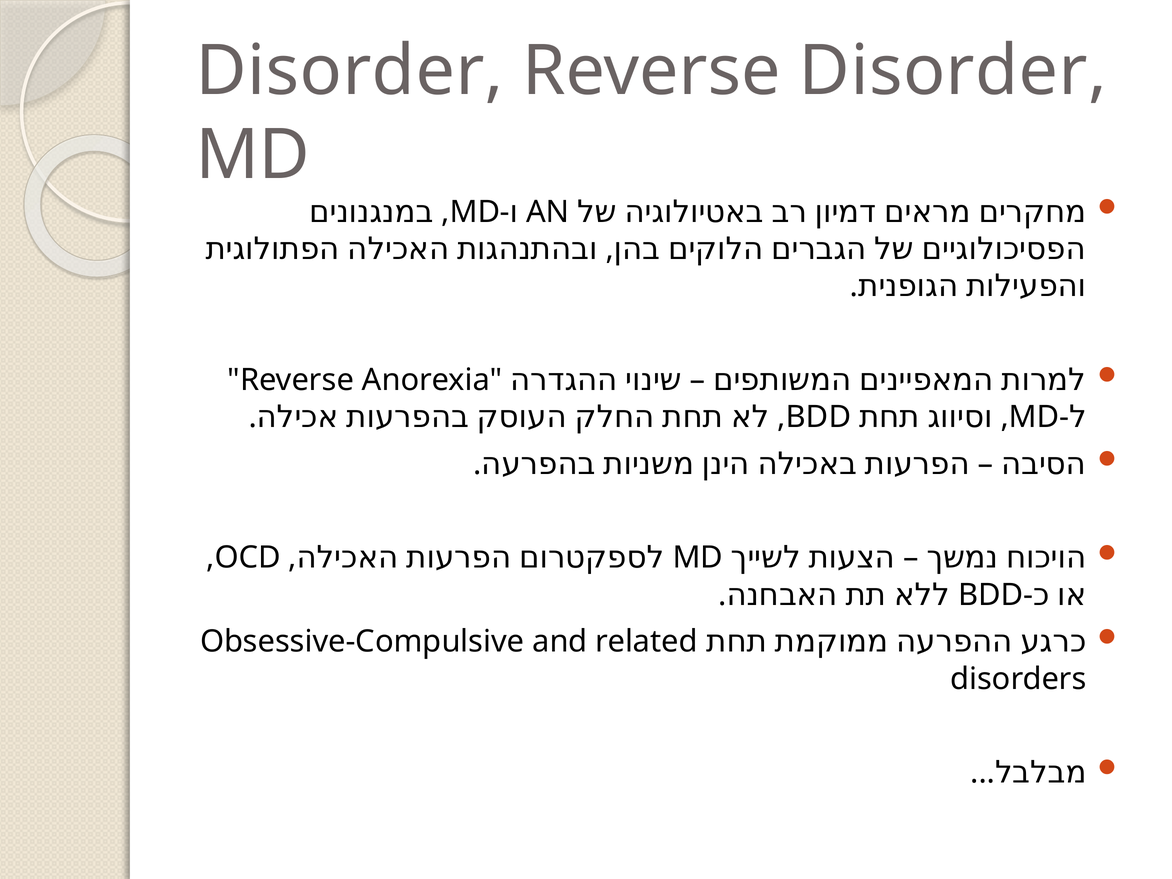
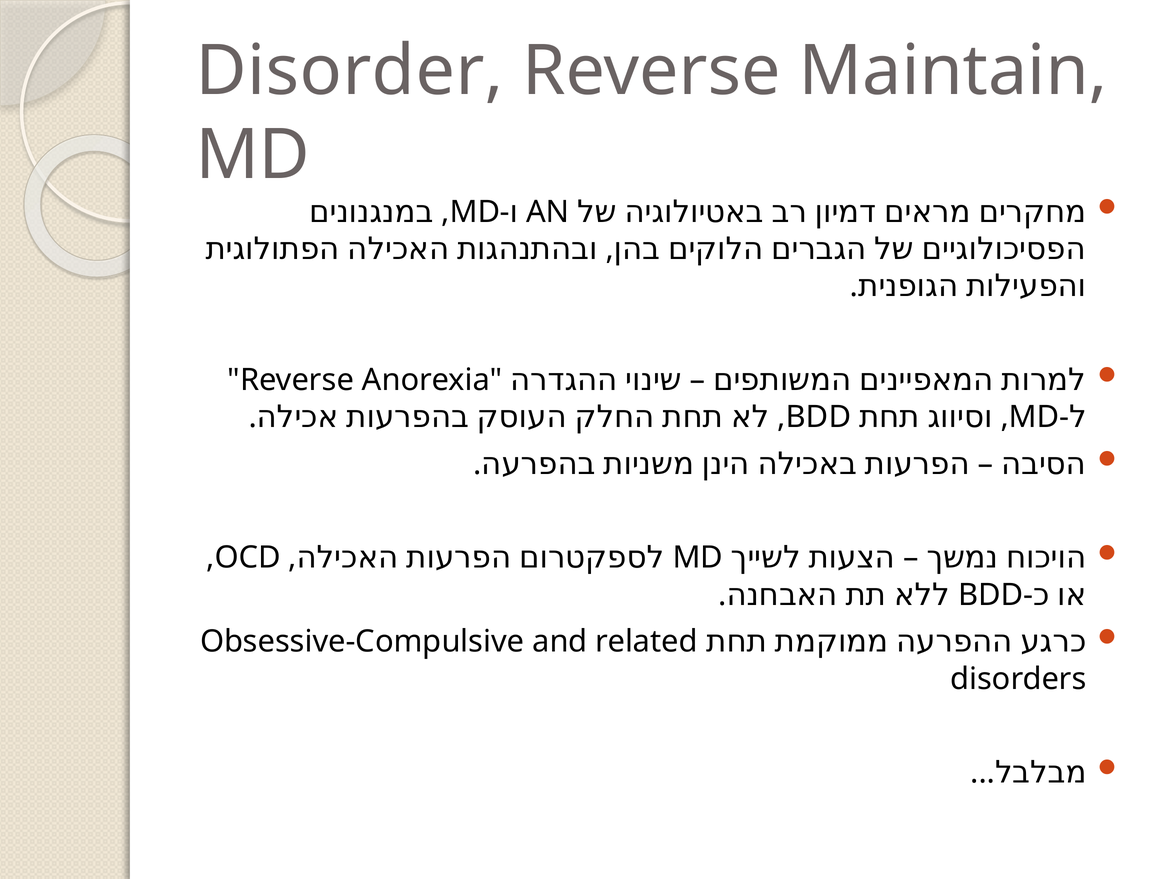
Reverse Disorder: Disorder -> Maintain (953, 71)
